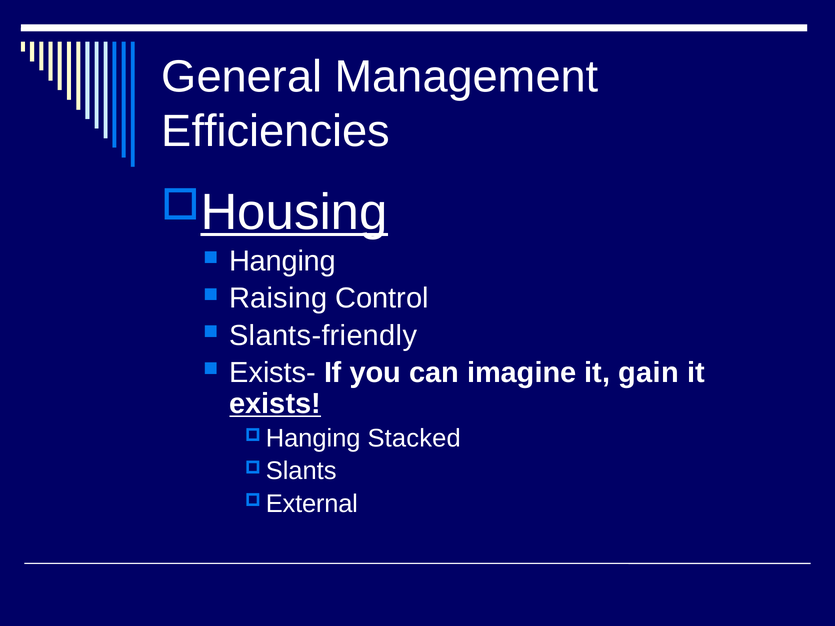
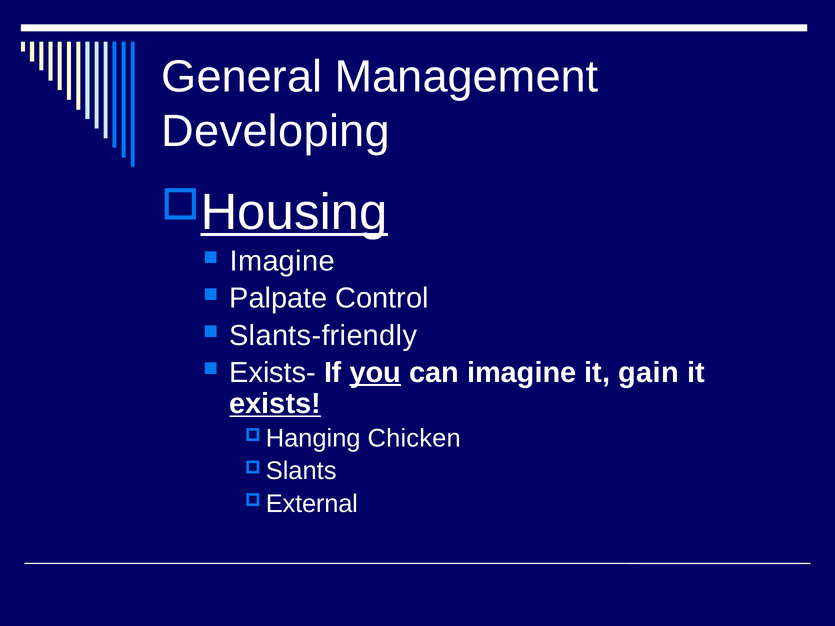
Efficiencies: Efficiencies -> Developing (276, 131)
Hanging: Hanging -> Imagine (282, 261)
Raising: Raising -> Palpate (278, 299)
you underline: none -> present (375, 373)
Stacked: Stacked -> Chicken (414, 439)
